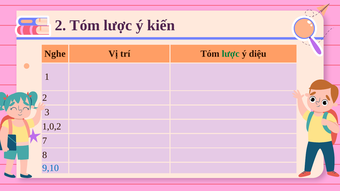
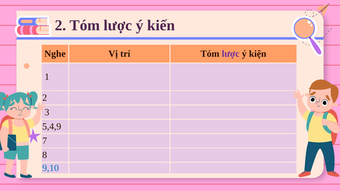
lược colour: green -> purple (231, 54)
diệu: diệu -> kiện (258, 54)
1,0,2: 1,0,2 -> 5,4,9 (52, 127)
